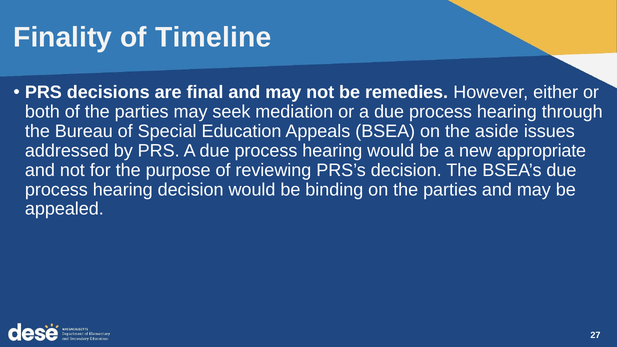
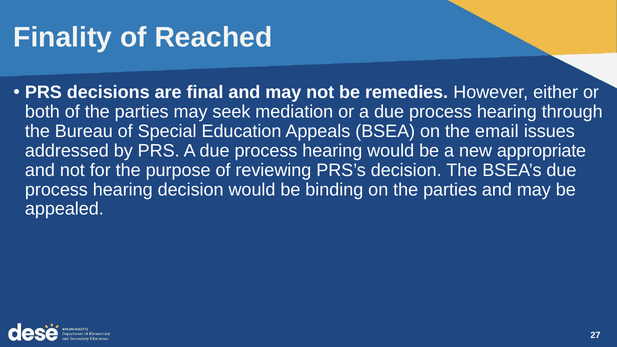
Timeline: Timeline -> Reached (213, 37)
aside: aside -> email (497, 131)
